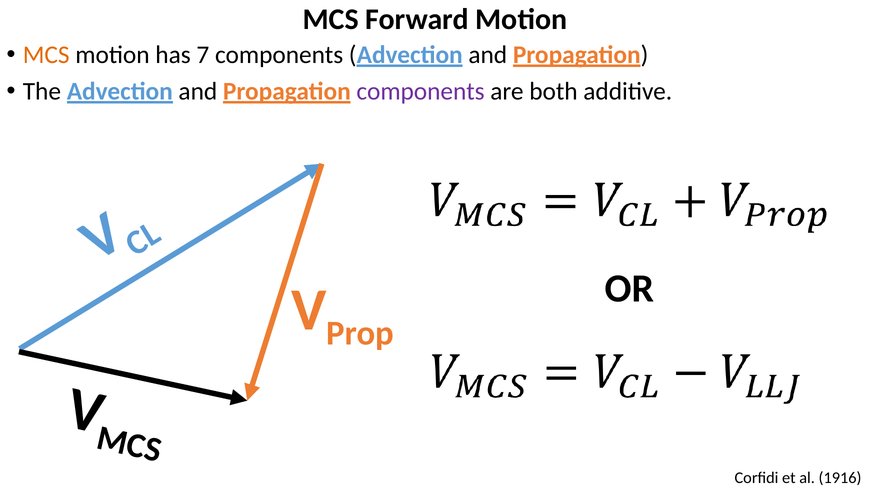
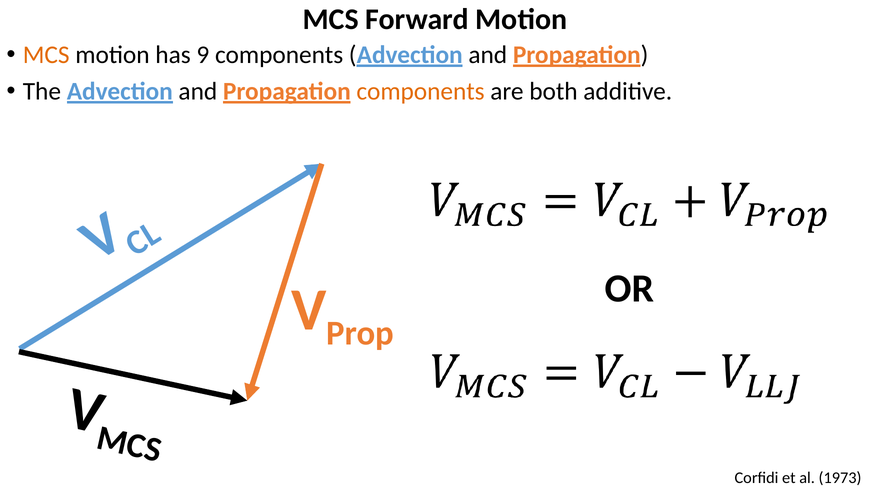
7: 7 -> 9 (203, 55)
components colour: purple -> orange (421, 91)
1916: 1916 -> 1973 (840, 477)
